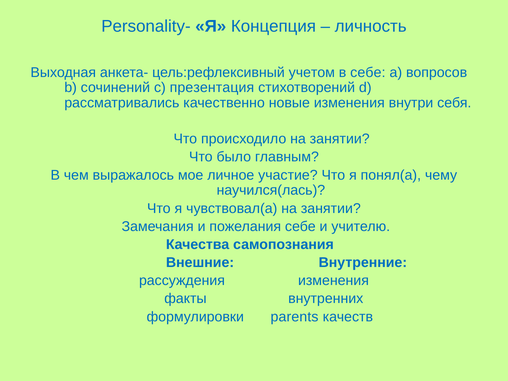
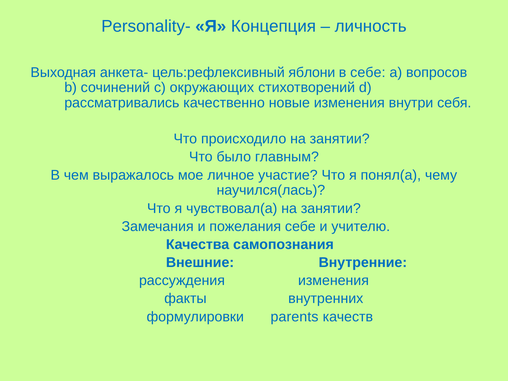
учетом: учетом -> яблони (312, 72)
презентация: презентация -> окружающих (212, 88)
